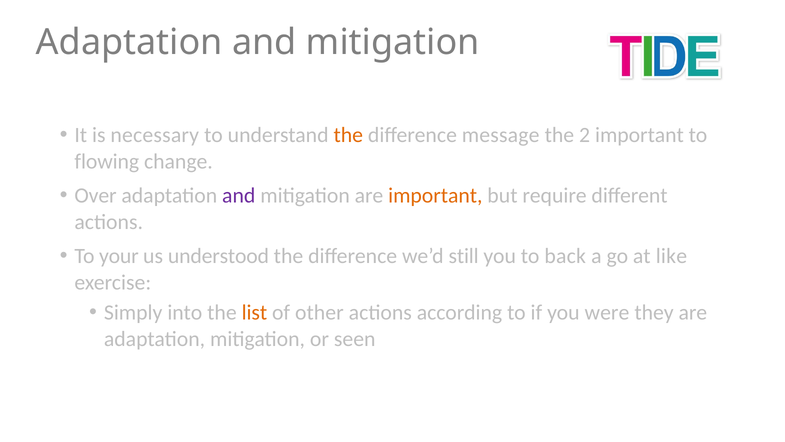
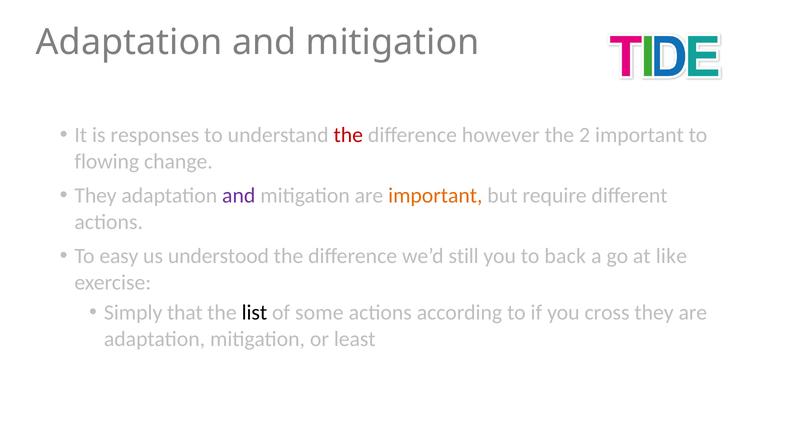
necessary: necessary -> responses (155, 135)
the colour: orange -> red (348, 135)
message: message -> however (501, 135)
Over: Over -> They (96, 196)
your: your -> easy (119, 256)
into: into -> that (185, 312)
list colour: orange -> black (254, 312)
other: other -> some (319, 312)
were: were -> cross (607, 312)
seen: seen -> least (355, 339)
